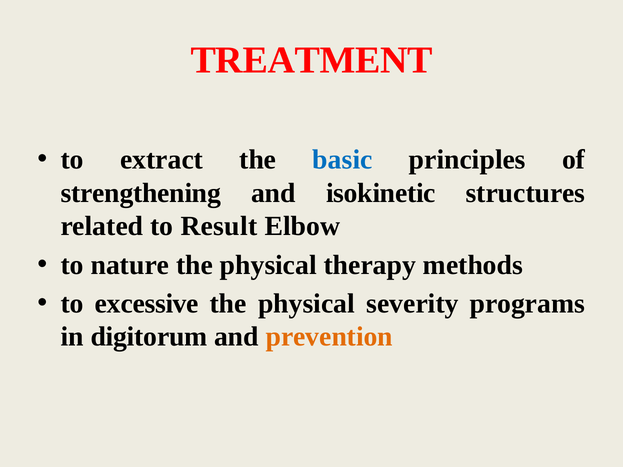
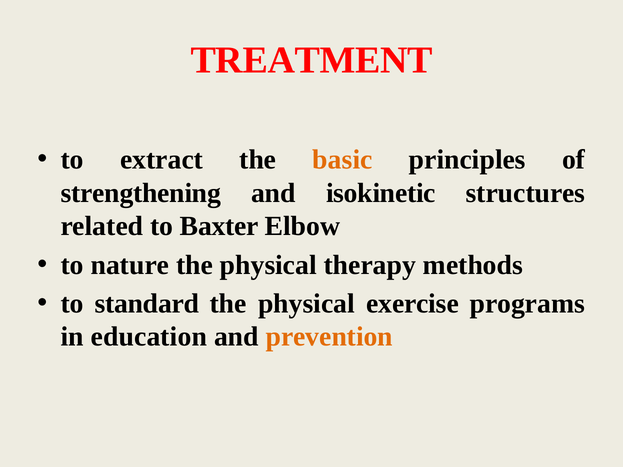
basic colour: blue -> orange (343, 160)
Result: Result -> Baxter (219, 226)
excessive: excessive -> standard (147, 304)
severity: severity -> exercise (413, 304)
digitorum: digitorum -> education (149, 337)
